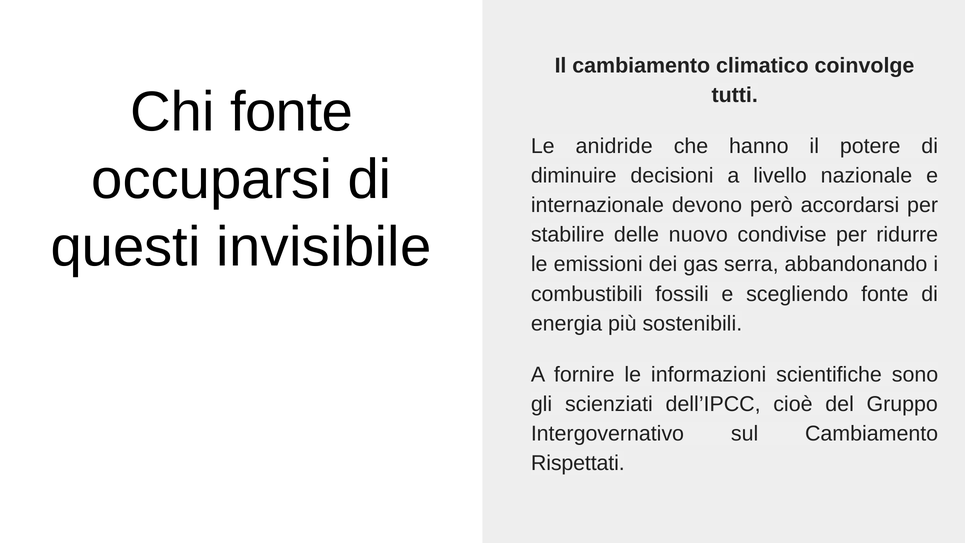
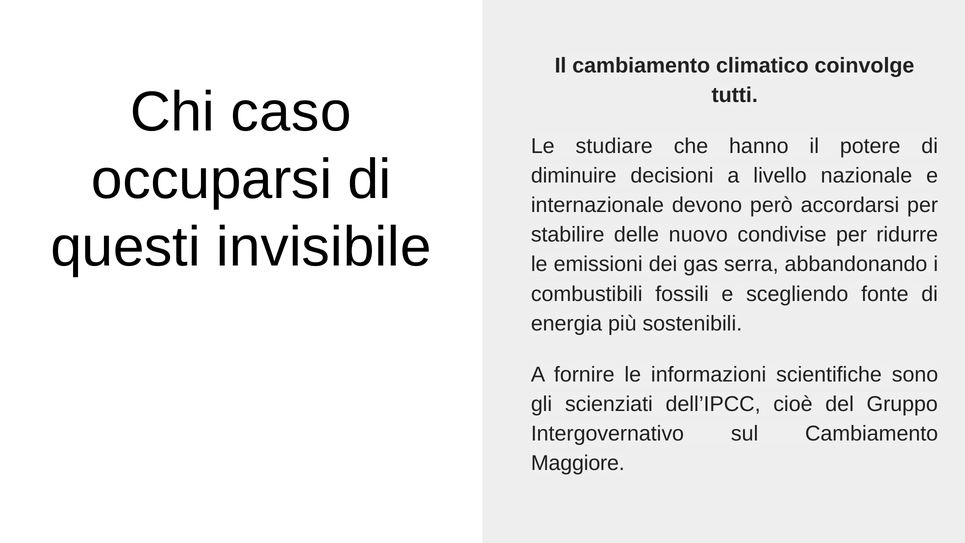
Chi fonte: fonte -> caso (291, 112)
anidride: anidride -> studiare (614, 146)
Rispettati: Rispettati -> Maggiore (578, 463)
